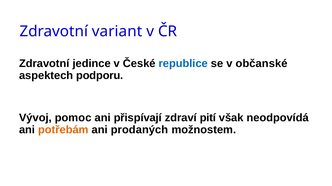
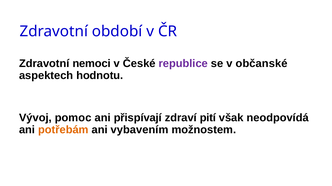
variant: variant -> období (117, 32)
jedince: jedince -> nemoci (92, 64)
republice colour: blue -> purple (183, 64)
podporu: podporu -> hodnotu (100, 76)
prodaných: prodaných -> vybavením (140, 130)
